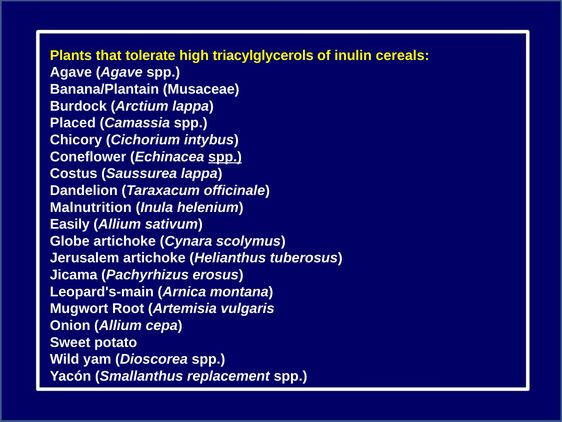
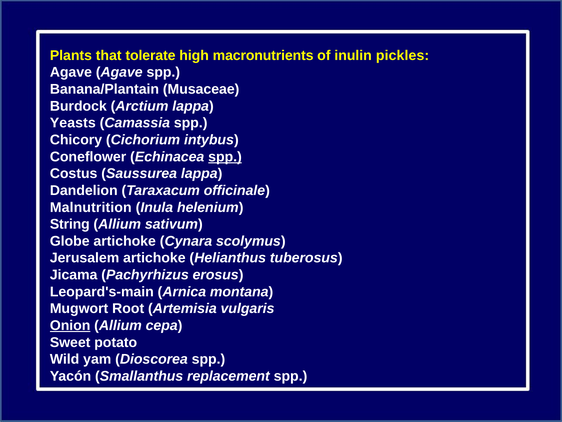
triacylglycerols: triacylglycerols -> macronutrients (263, 55)
cereals: cereals -> pickles (403, 55)
Placed: Placed -> Yeasts (73, 123)
Easily: Easily -> String (70, 224)
Onion underline: none -> present (70, 325)
